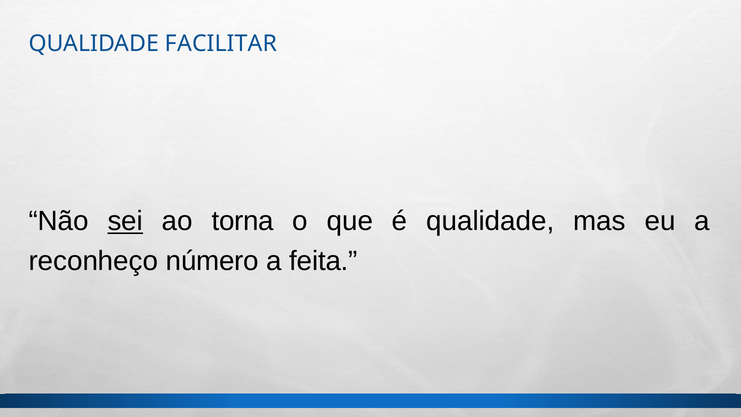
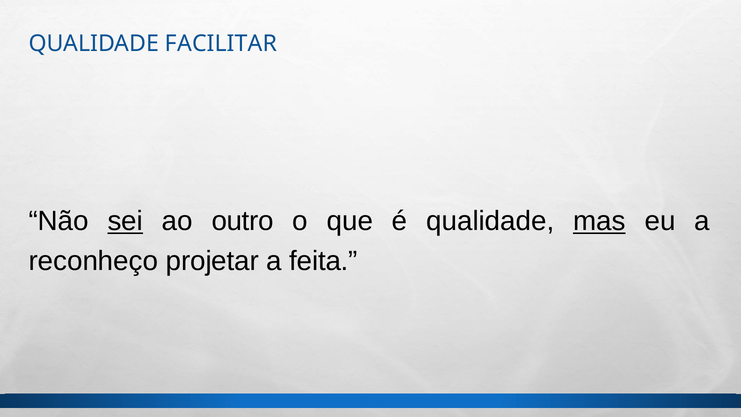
torna: torna -> outro (243, 221)
mas underline: none -> present (599, 221)
número: número -> projetar (212, 261)
